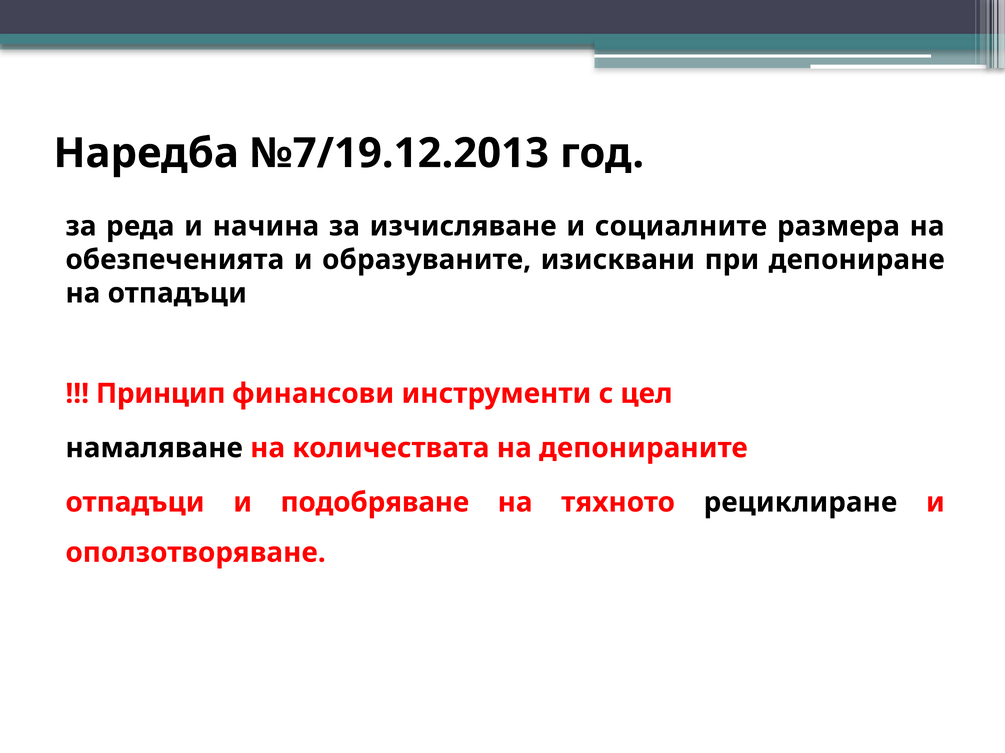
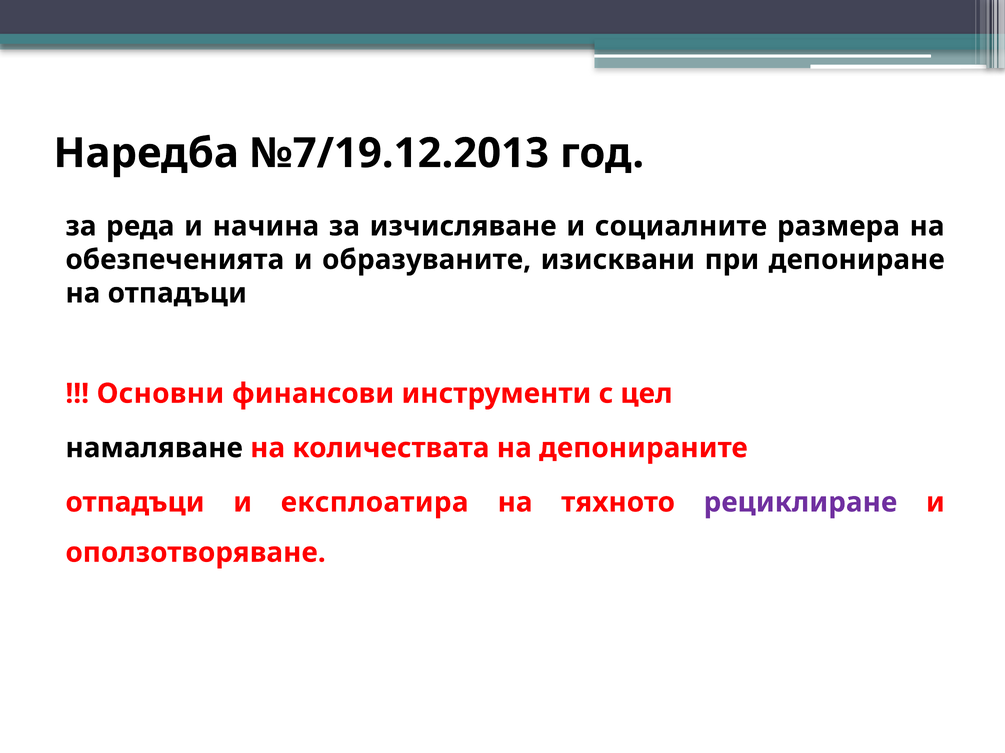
Принцип: Принцип -> Основни (160, 394)
подобряване: подобряване -> експлоатира (375, 503)
рециклиране colour: black -> purple (800, 503)
